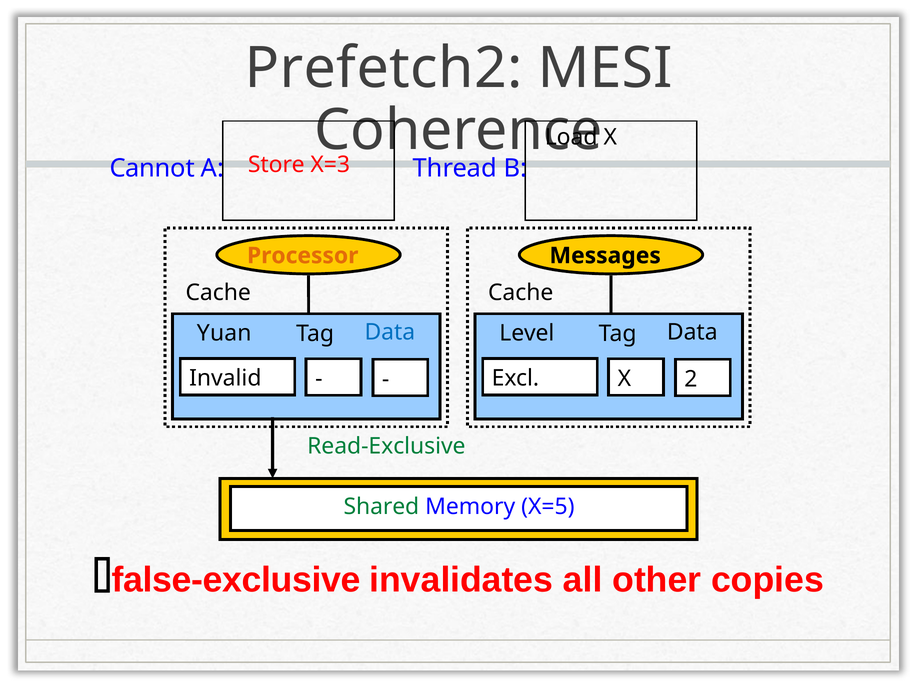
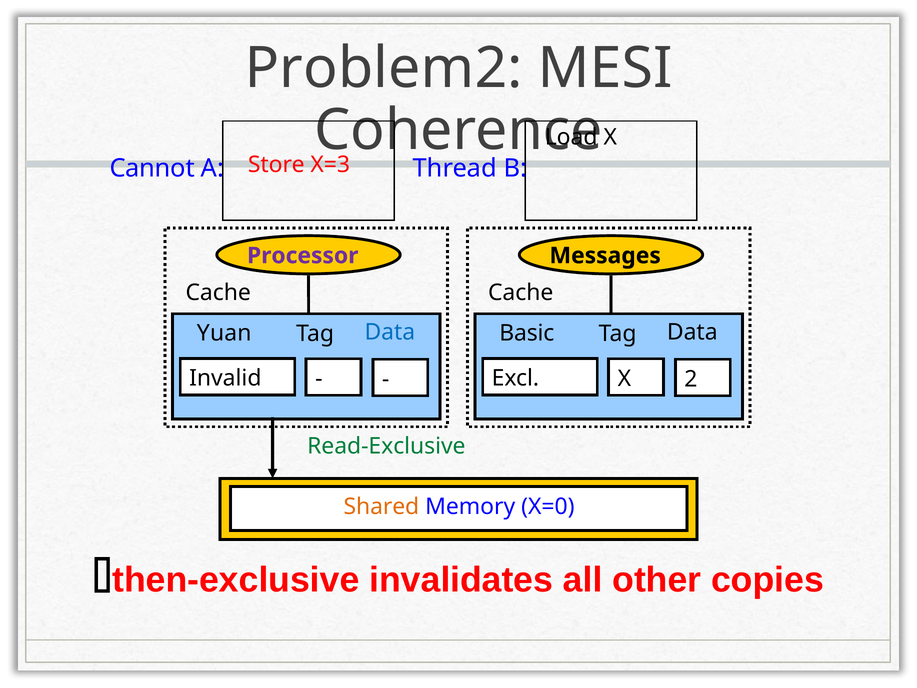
Prefetch2: Prefetch2 -> Problem2 (384, 68)
Processor colour: orange -> purple (303, 256)
Level: Level -> Basic (527, 333)
Shared colour: green -> orange (381, 507)
X=5: X=5 -> X=0 (548, 507)
false-exclusive: false-exclusive -> then-exclusive (236, 580)
